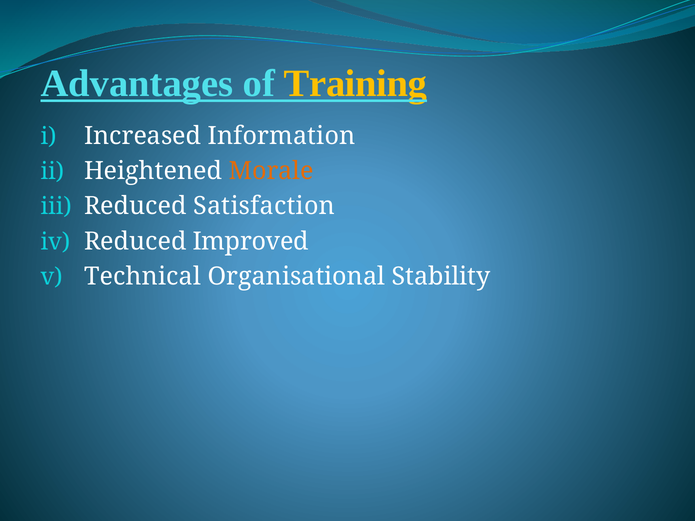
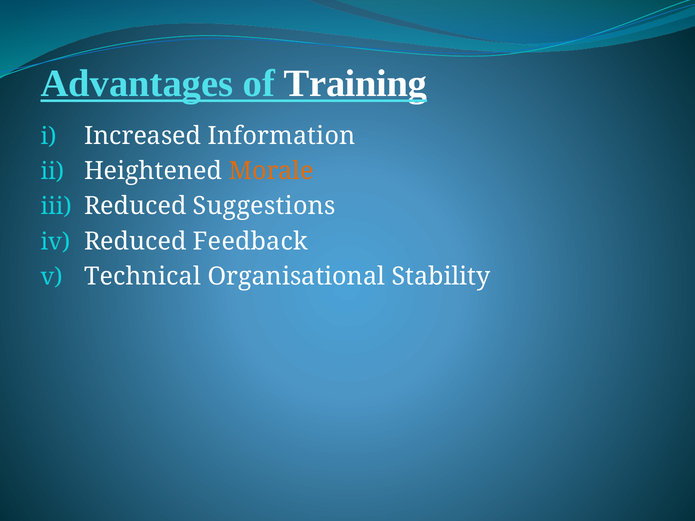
Training colour: yellow -> white (356, 84)
Satisfaction: Satisfaction -> Suggestions (264, 206)
Improved: Improved -> Feedback (250, 241)
